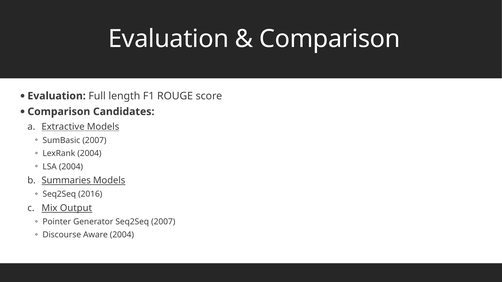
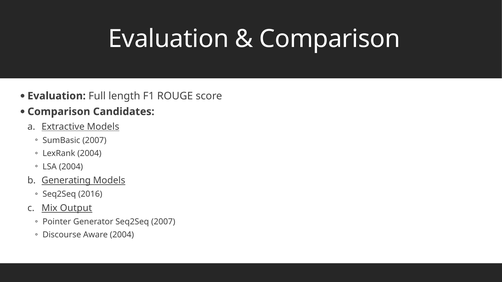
Summaries: Summaries -> Generating (66, 181)
